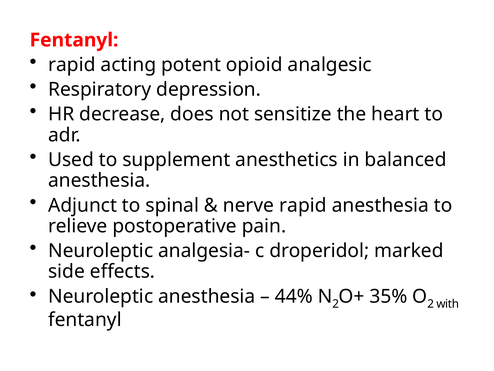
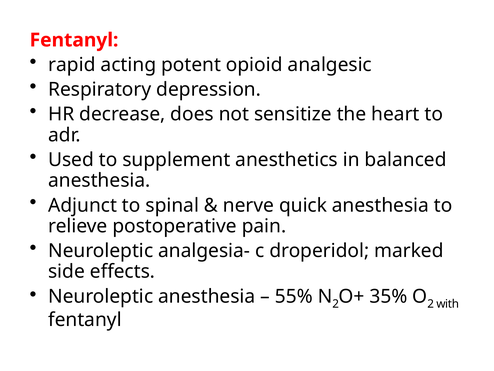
nerve rapid: rapid -> quick (303, 205)
44%: 44% -> 55% (294, 296)
